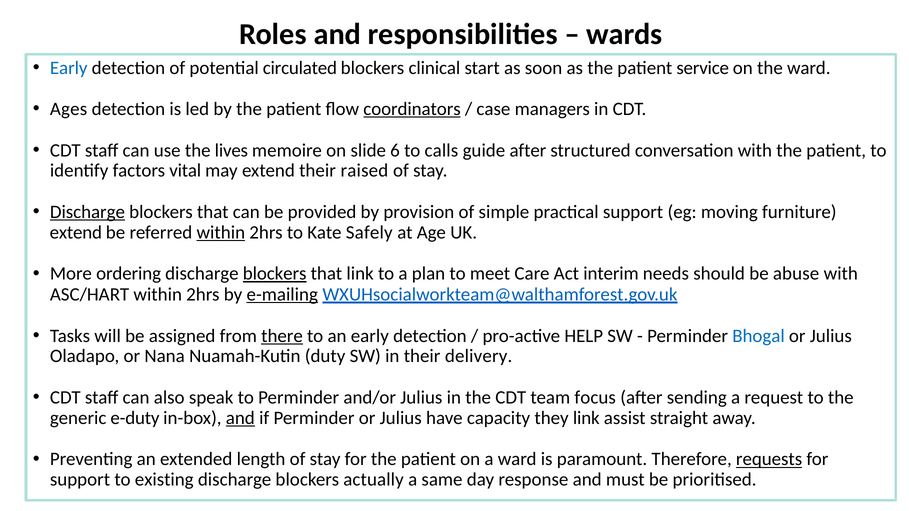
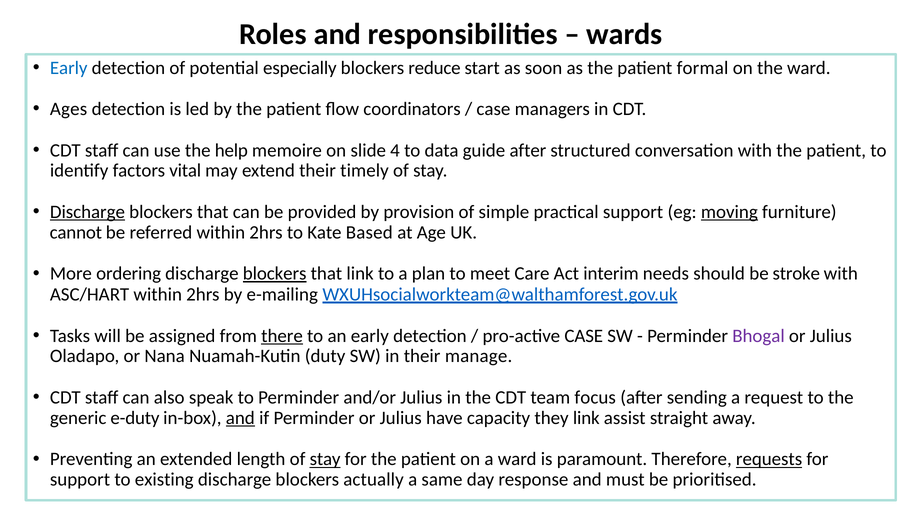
circulated: circulated -> especially (300, 68)
clinical: clinical -> reduce (434, 68)
service: service -> formal (703, 68)
coordinators underline: present -> none (412, 109)
lives: lives -> help (231, 150)
6: 6 -> 4 (395, 150)
calls: calls -> data (442, 150)
raised: raised -> timely (364, 171)
moving underline: none -> present (729, 212)
extend: extend -> cannot (76, 233)
within underline: present -> none (221, 233)
Safely: Safely -> Based (369, 233)
abuse: abuse -> stroke (796, 274)
e-mailing underline: present -> none (282, 295)
pro-active HELP: HELP -> CASE (584, 336)
Bhogal colour: blue -> purple (759, 336)
delivery: delivery -> manage (479, 356)
stay underline: none -> present (325, 459)
